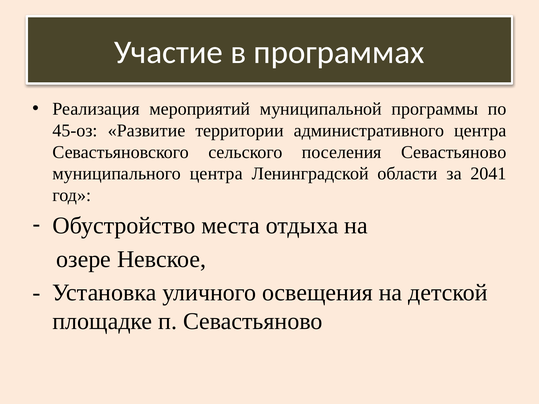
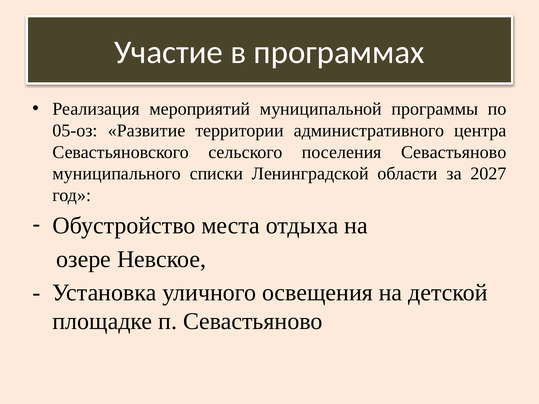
45-оз: 45-оз -> 05-оз (75, 131)
муниципального центра: центра -> списки (216, 174)
2041: 2041 -> 2027 (489, 174)
